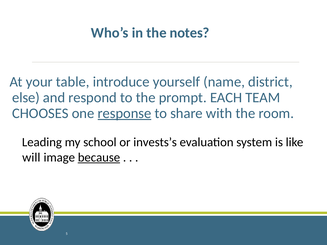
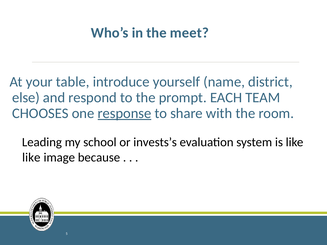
notes: notes -> meet (189, 33)
will: will -> like (31, 158)
because underline: present -> none (99, 158)
